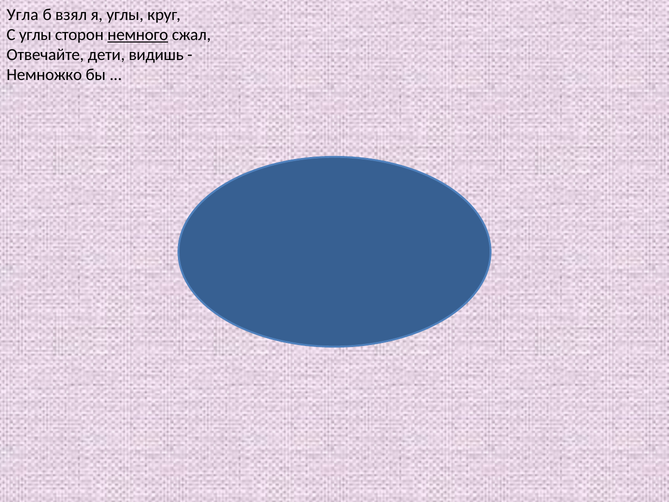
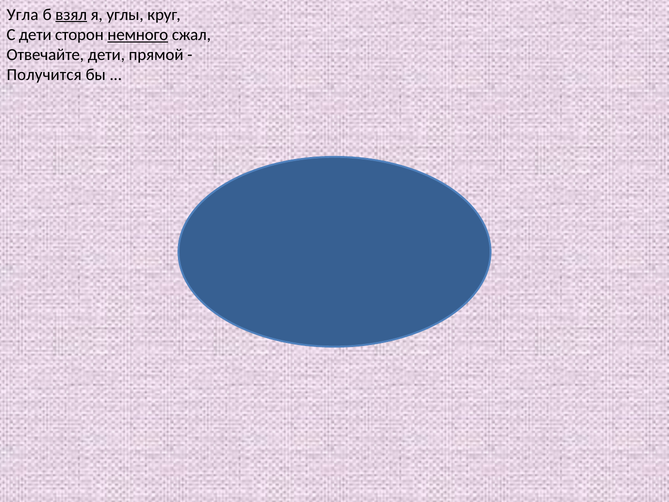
взял underline: none -> present (71, 14)
С углы: углы -> дети (35, 35)
видишь: видишь -> прямой (156, 55)
Немножко: Немножко -> Получится (44, 75)
